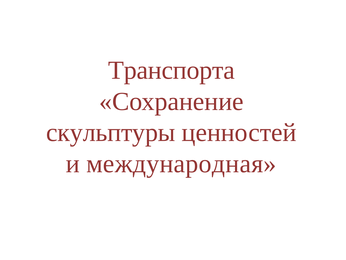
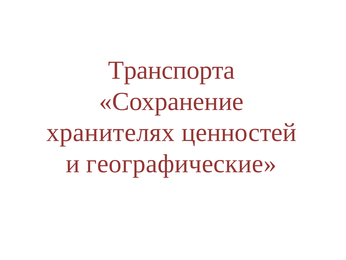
скульптуры: скульптуры -> хранителях (111, 132)
международная: международная -> географические (181, 164)
